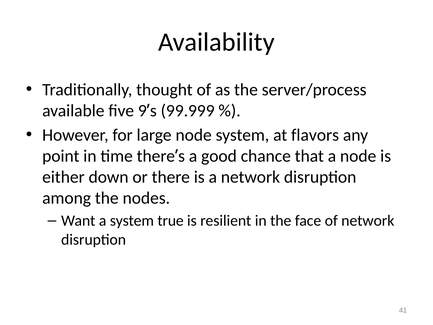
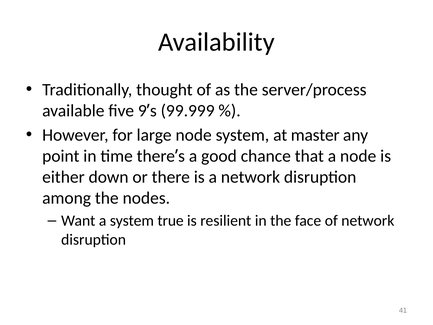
flavors: flavors -> master (315, 135)
